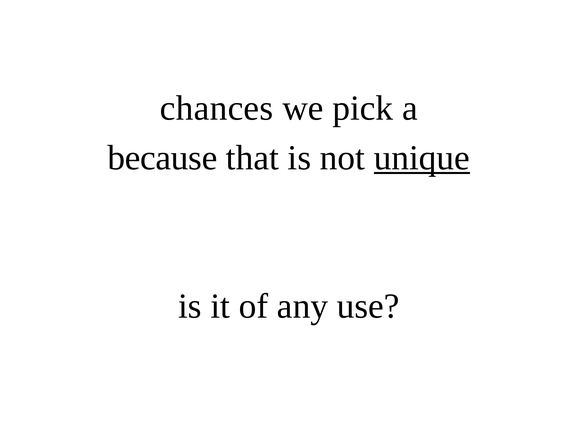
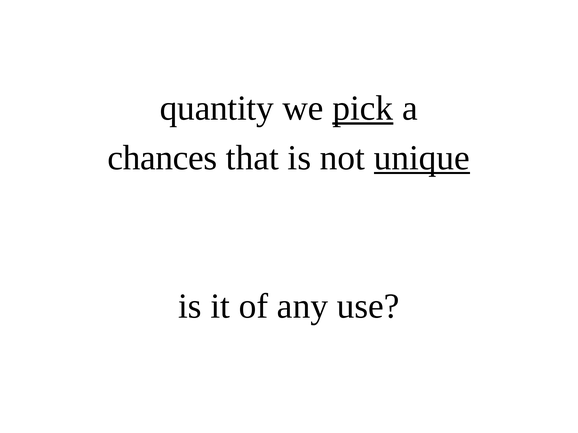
chances: chances -> quantity (217, 108)
pick underline: none -> present (363, 108)
because: because -> chances (162, 158)
